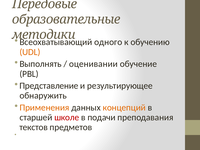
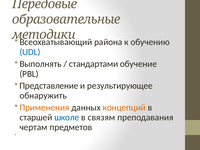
одного: одного -> района (108, 42)
UDL colour: orange -> blue (30, 52)
оценивании: оценивании -> стандартами (94, 64)
школе colour: red -> blue (67, 117)
подачи: подачи -> связям (101, 117)
текстов: текстов -> чертам (33, 127)
